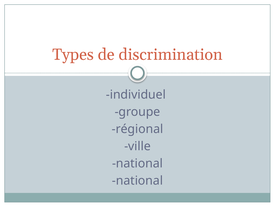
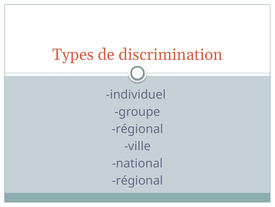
national: national -> régional (138, 180)
